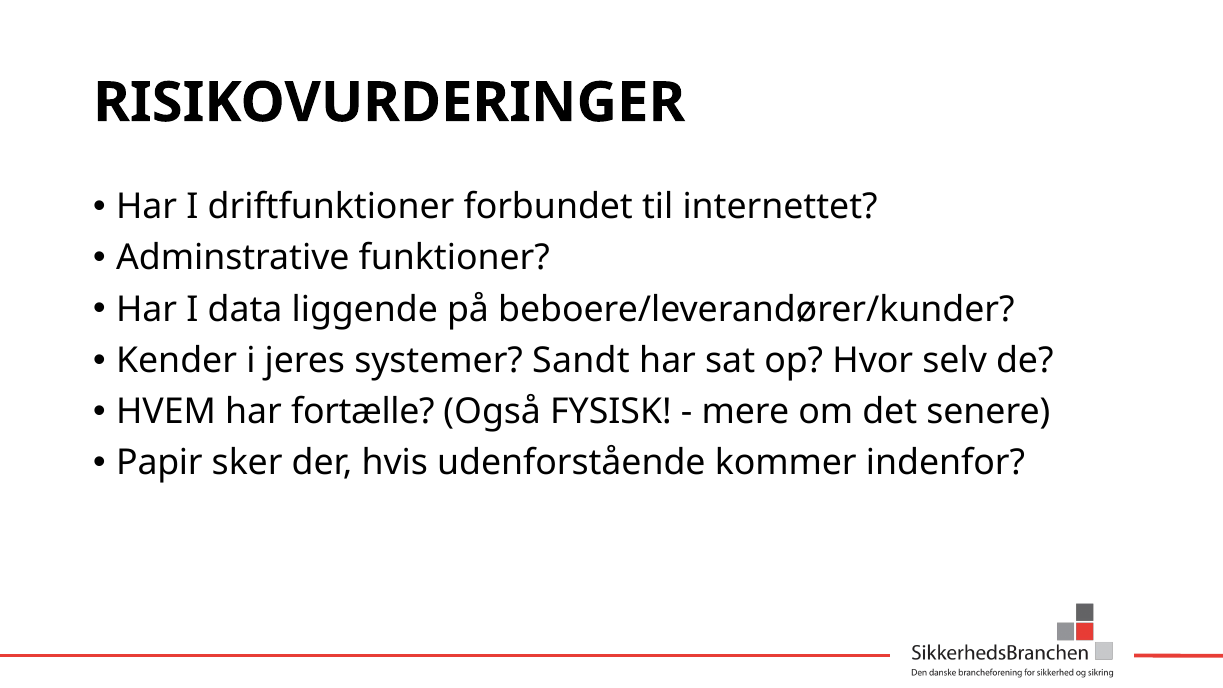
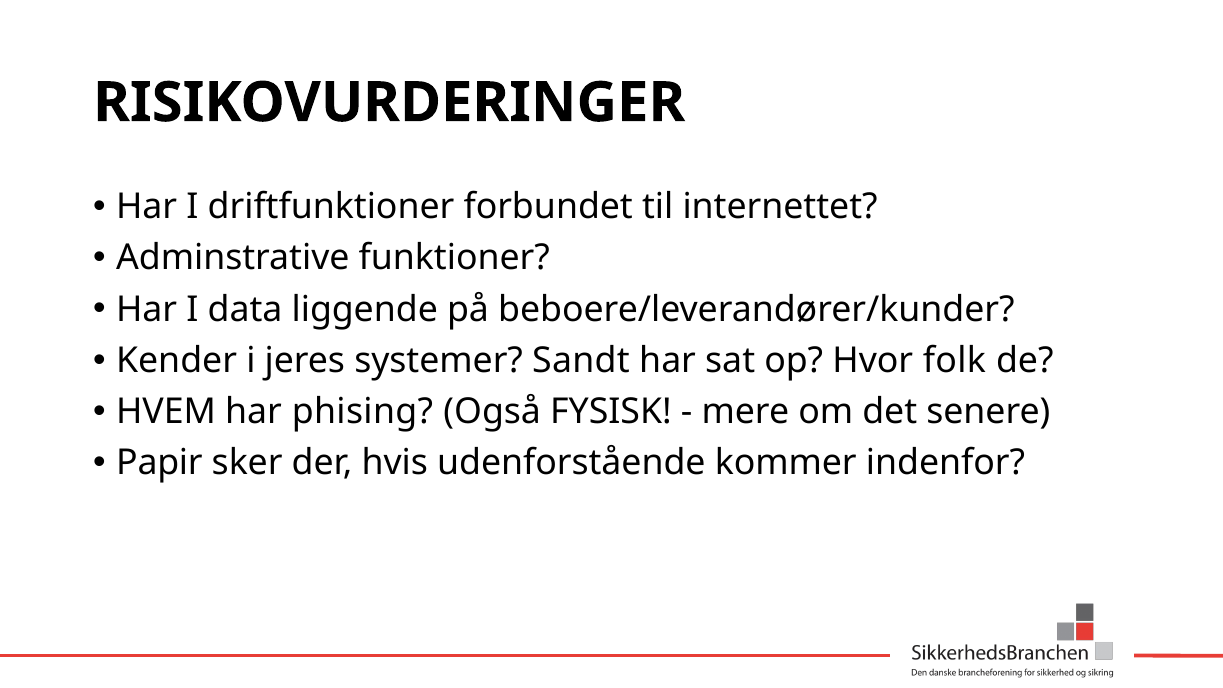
selv: selv -> folk (954, 361)
fortælle: fortælle -> phising (362, 412)
